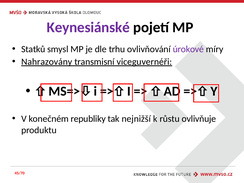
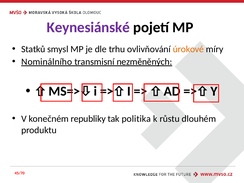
úrokové colour: purple -> orange (188, 49)
Nahrazovány: Nahrazovány -> Nominálního (47, 62)
viceguvernéři: viceguvernéři -> nezměněných (144, 62)
nejnižší: nejnižší -> politika (136, 119)
ovlivňuje: ovlivňuje -> dlouhém (199, 119)
